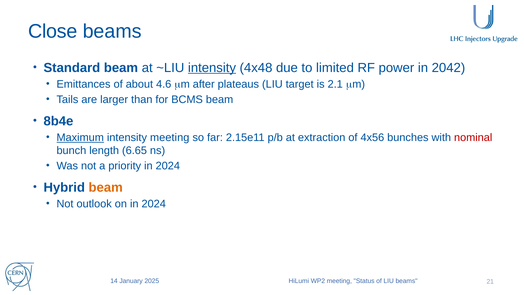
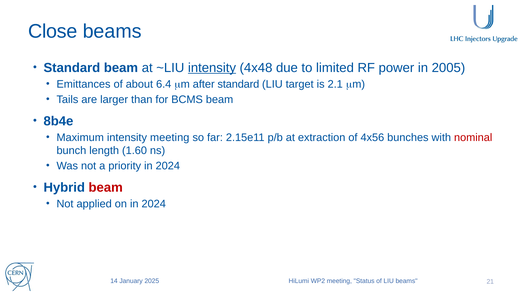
2042: 2042 -> 2005 (448, 68)
4.6: 4.6 -> 6.4 (164, 84)
after plateaus: plateaus -> standard (238, 84)
Maximum underline: present -> none (80, 137)
6.65: 6.65 -> 1.60 (135, 150)
beam colour: orange -> red (106, 187)
outlook: outlook -> applied (94, 204)
